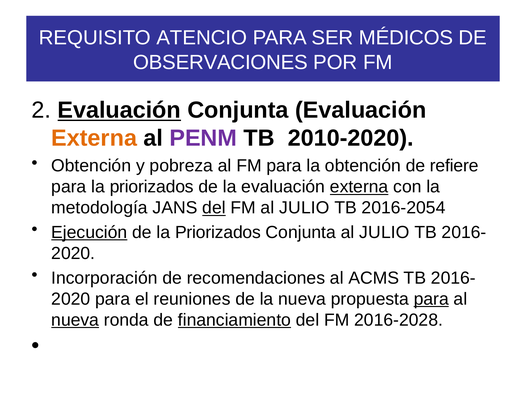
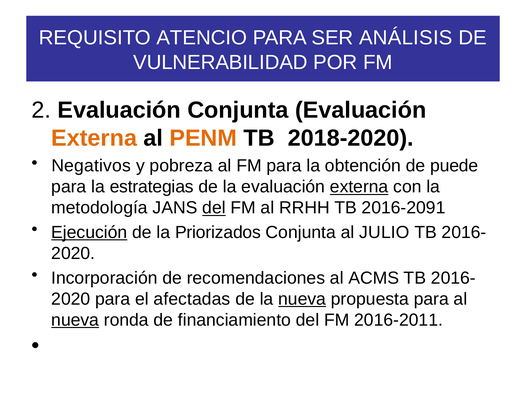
MÉDICOS: MÉDICOS -> ANÁLISIS (406, 38)
OBSERVACIONES: OBSERVACIONES -> VULNERABILIDAD (220, 62)
Evaluación underline: present -> none (119, 110)
PENM colour: purple -> orange (203, 138)
2010-2020: 2010-2020 -> 2018-2020 (351, 138)
Obtención: Obtención -> Negativos (91, 166)
refiere: refiere -> puede (454, 166)
para la priorizados: priorizados -> estrategias (152, 187)
FM al JULIO: JULIO -> RRHH (305, 208)
2016-2054: 2016-2054 -> 2016-2091 (404, 208)
reuniones: reuniones -> afectadas (192, 299)
nueva underline: none -> present (302, 299)
para underline: present -> none (431, 299)
financiamiento underline: present -> none (234, 320)
2016-2028: 2016-2028 -> 2016-2011 (399, 320)
